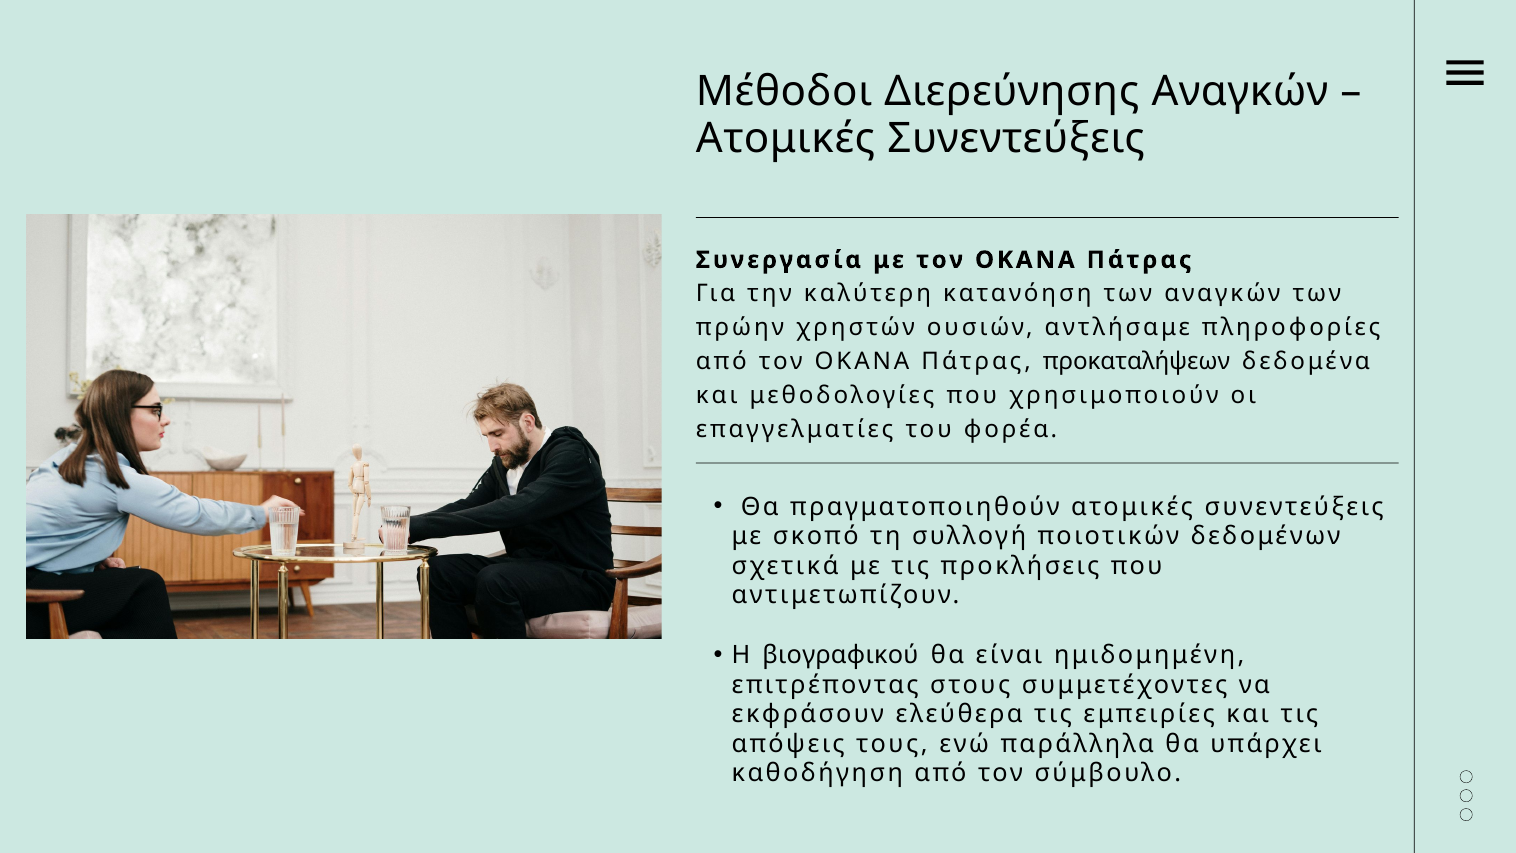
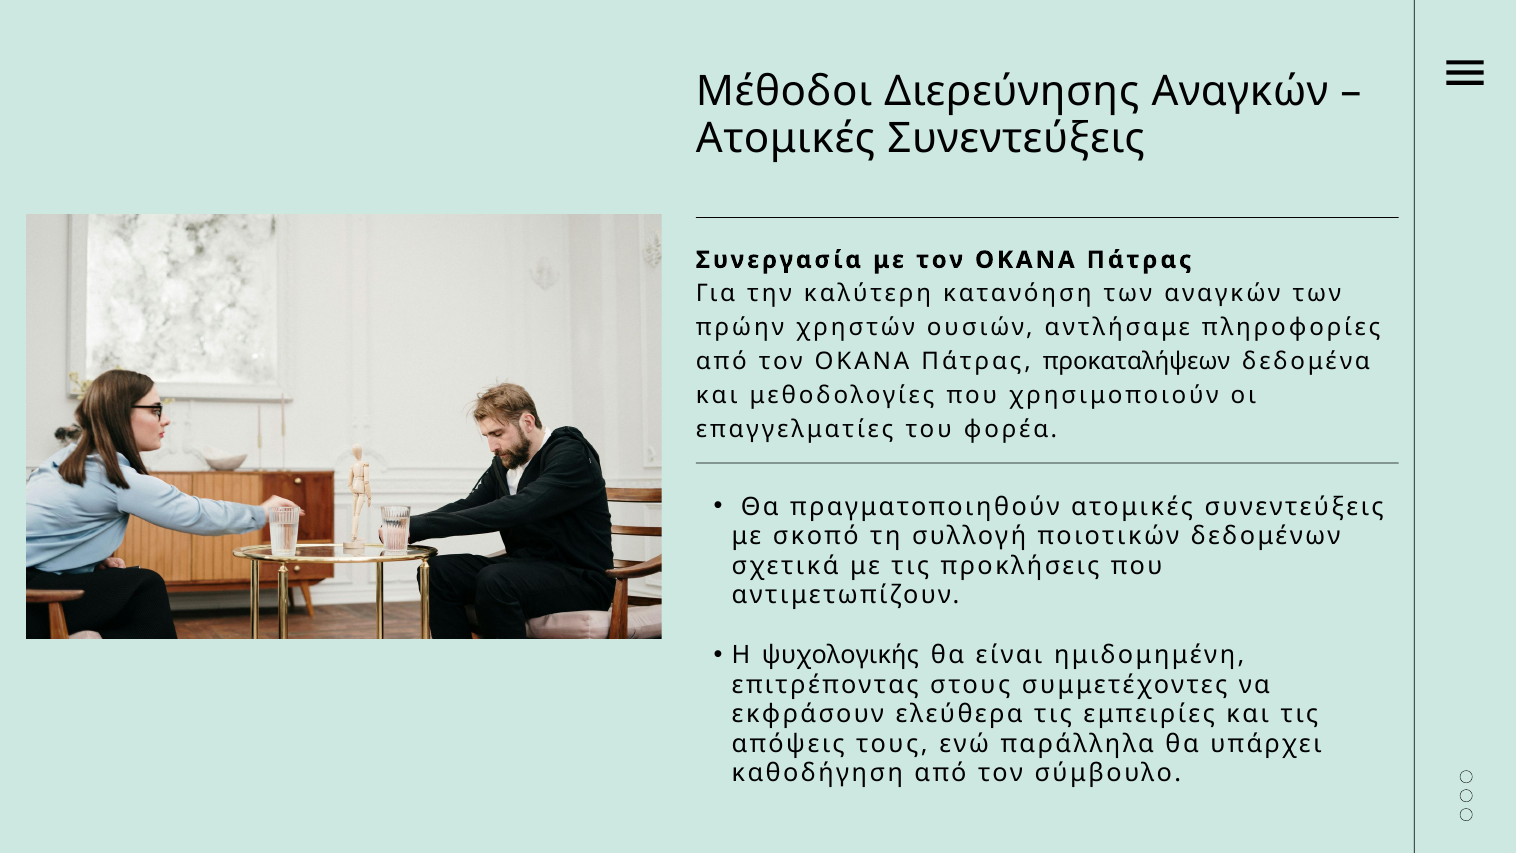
βιογραφικού: βιογραφικού -> ψυχολογικής (841, 655)
